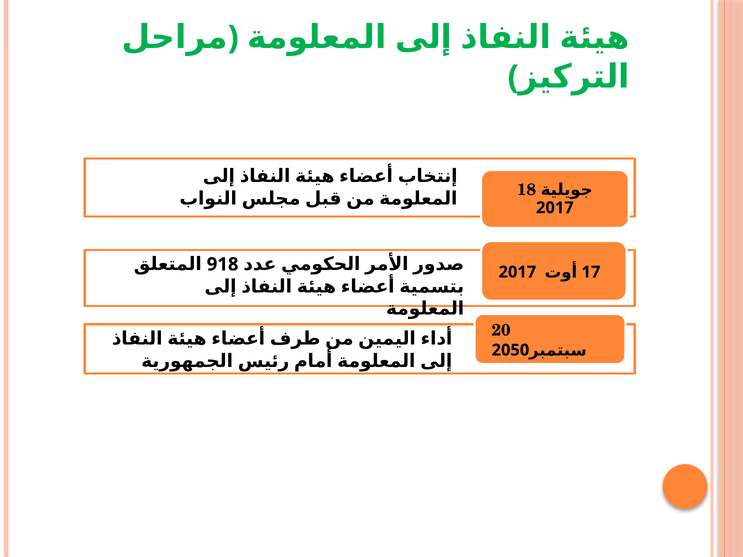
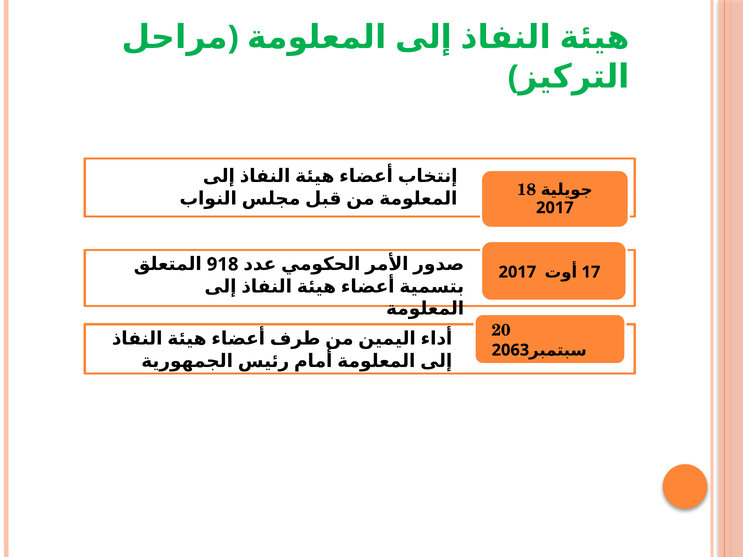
2050: 2050 -> 2063 (510, 350)
